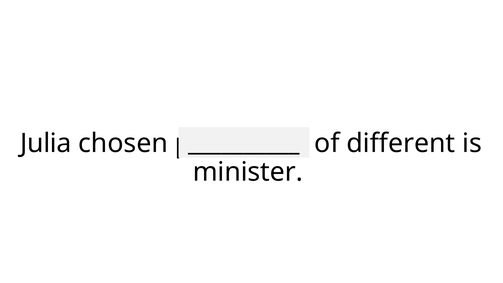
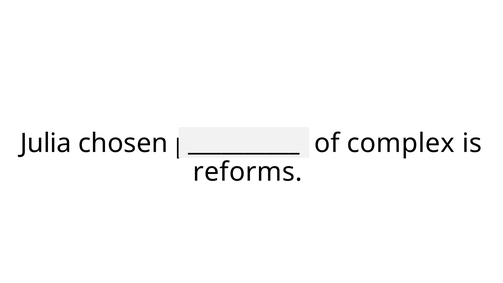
different: different -> complex (401, 143)
minister: minister -> reforms (248, 172)
